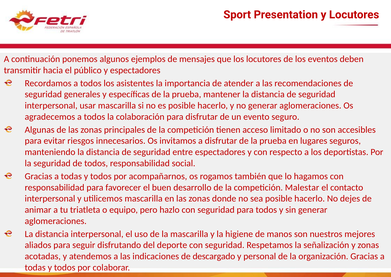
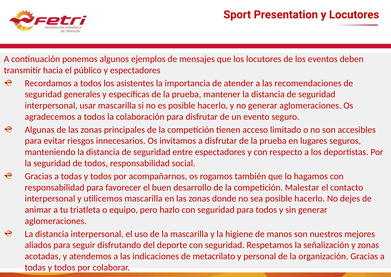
descargado: descargado -> metacrilato (214, 256)
